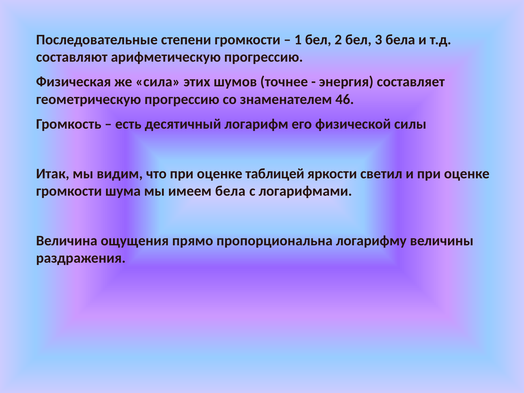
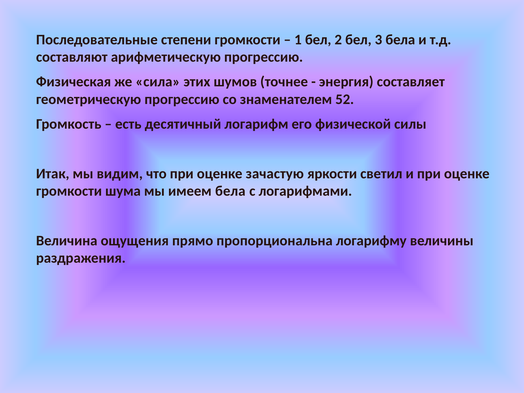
46: 46 -> 52 (345, 99)
таблицей: таблицей -> зачастую (275, 174)
